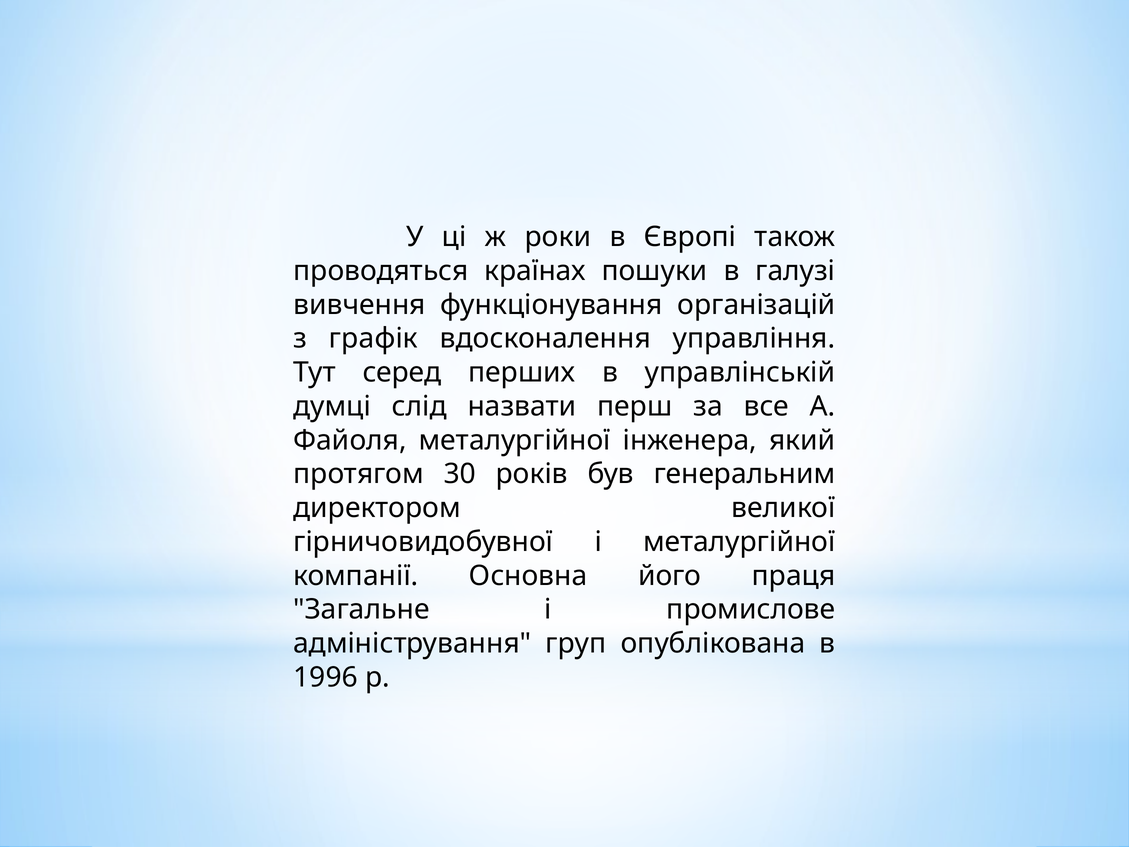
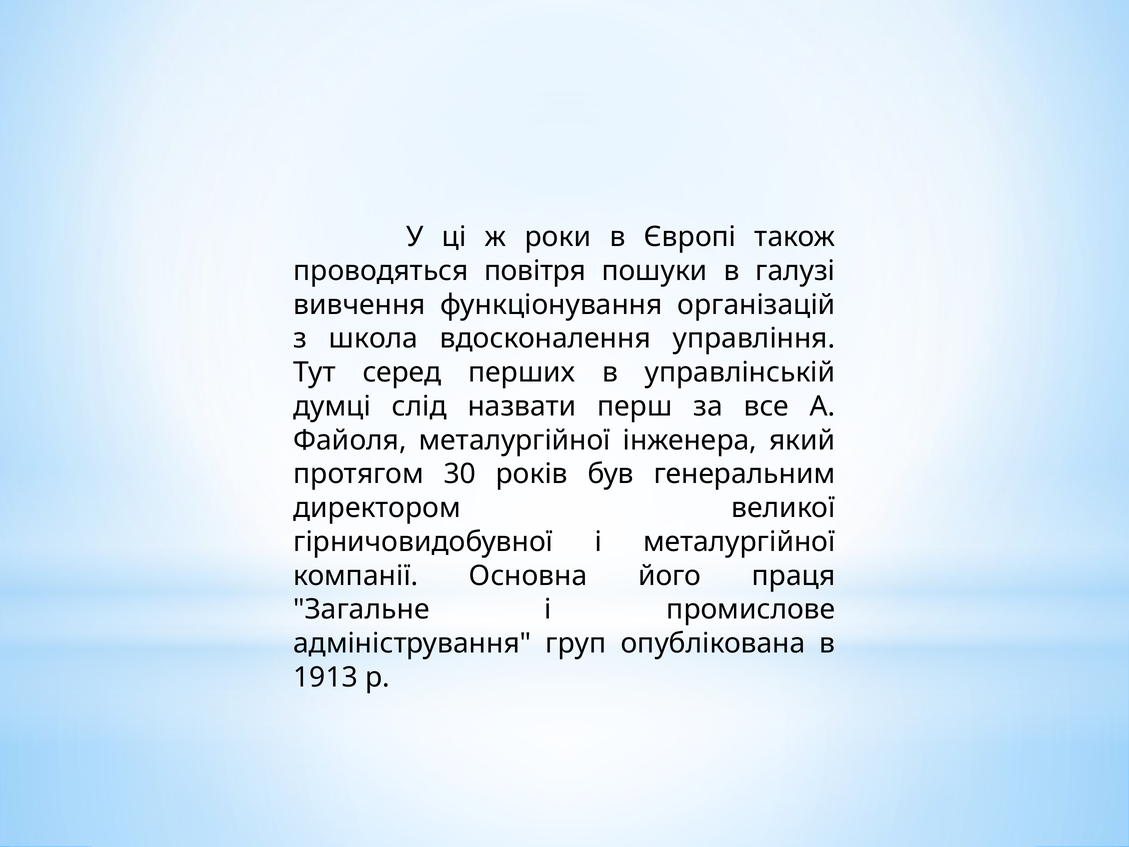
країнах: країнах -> повітря (535, 271)
графік: графік -> школа (374, 338)
1996: 1996 -> 1913 (326, 677)
